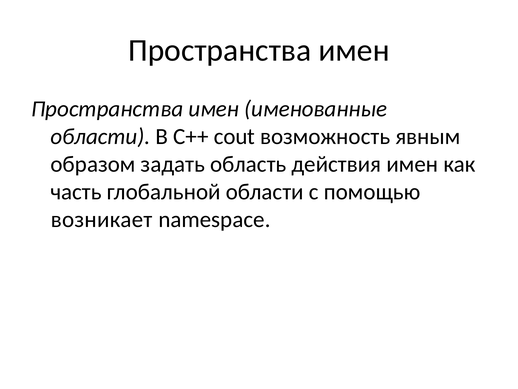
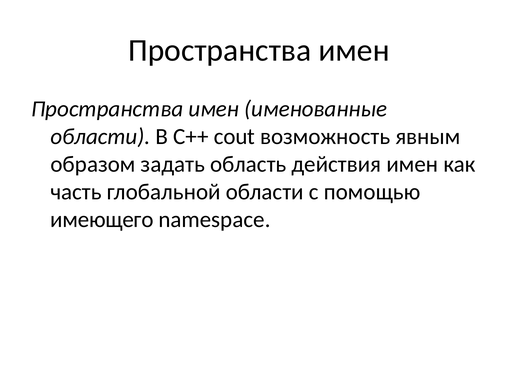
возникает: возникает -> имеющего (102, 219)
